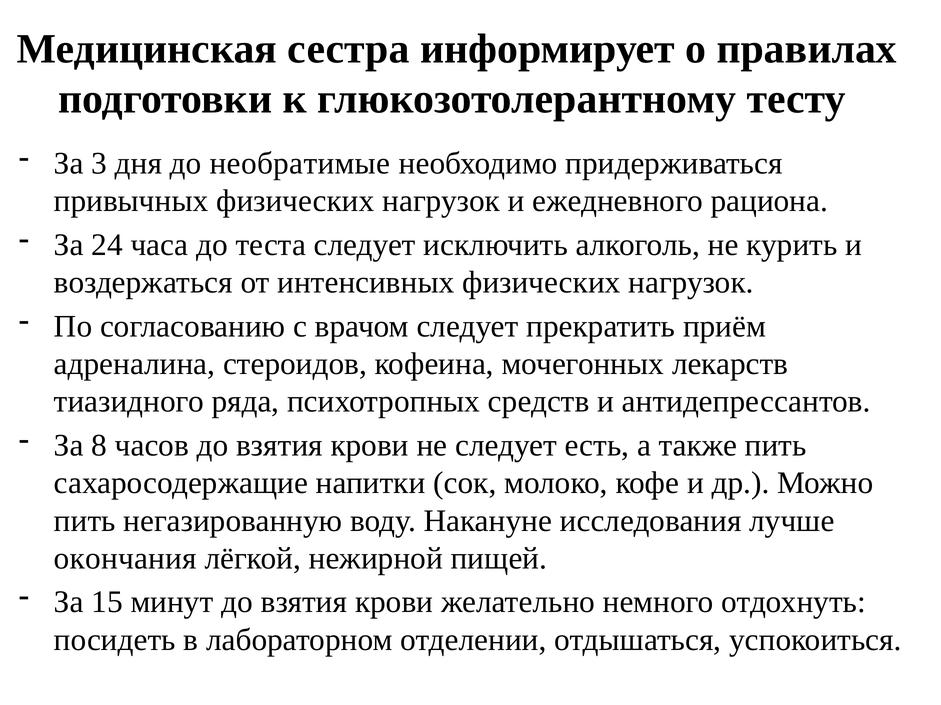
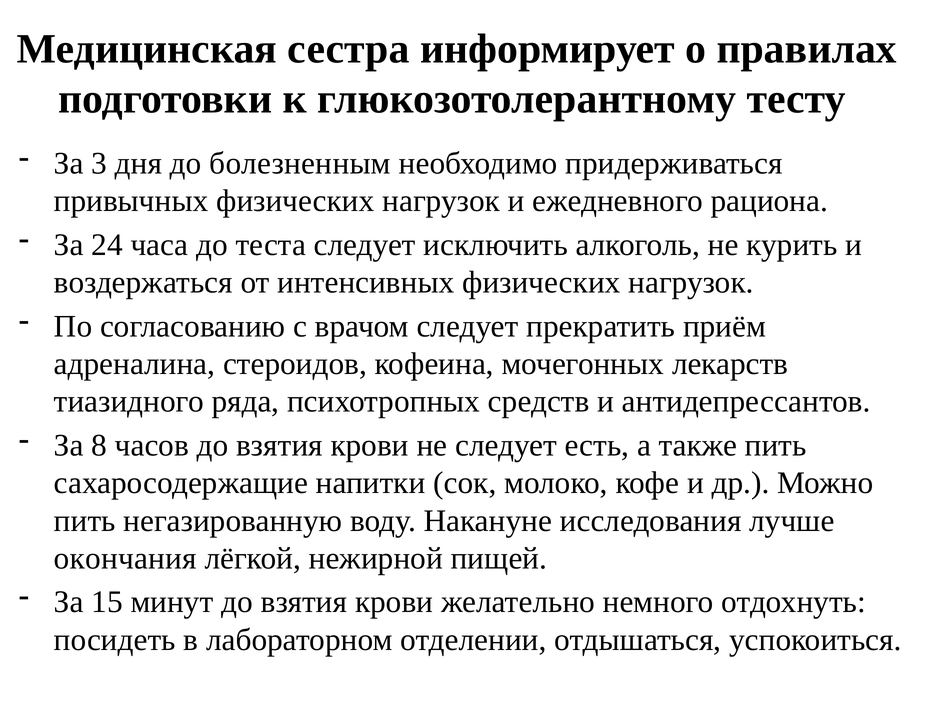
необратимые: необратимые -> болезненным (300, 164)
